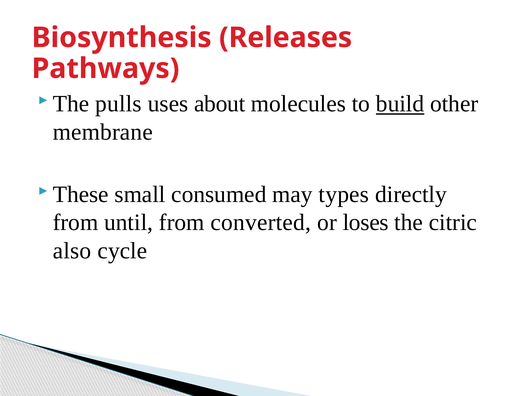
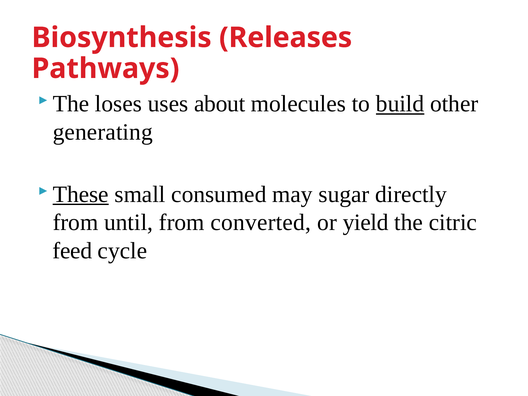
pulls: pulls -> loses (118, 104)
membrane: membrane -> generating (103, 132)
These underline: none -> present (81, 194)
types: types -> sugar (344, 194)
loses: loses -> yield (366, 222)
also: also -> feed (72, 251)
